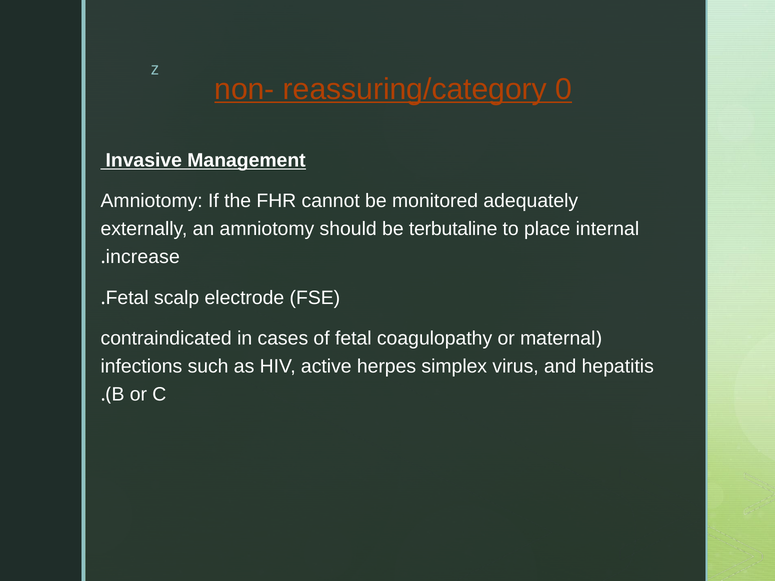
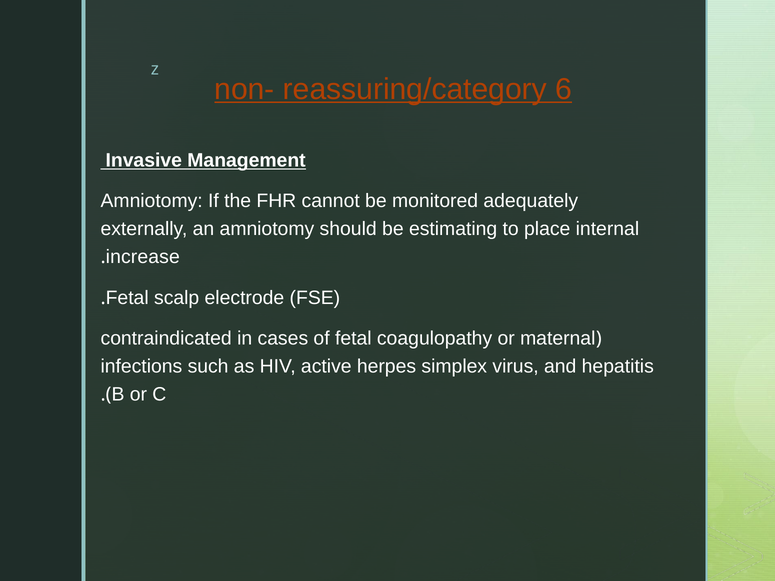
0: 0 -> 6 (564, 89)
terbutaline: terbutaline -> estimating (453, 229)
